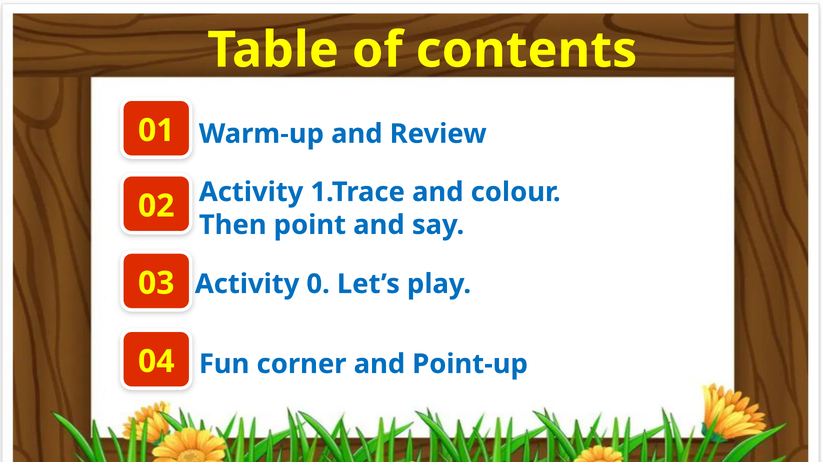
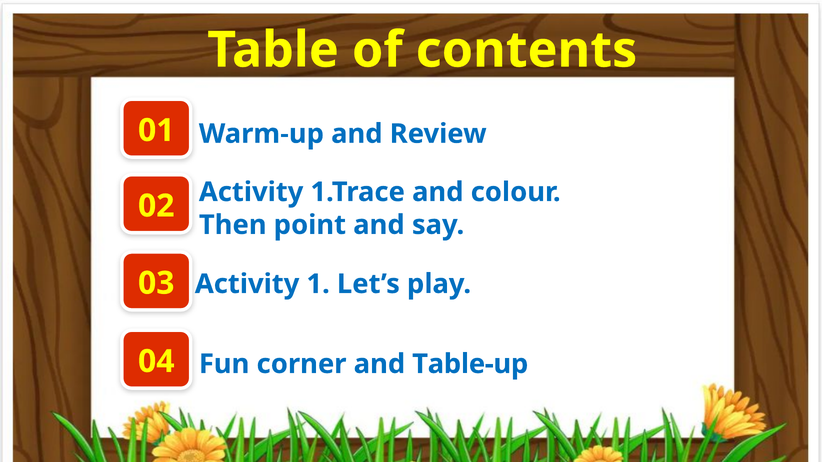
0: 0 -> 1 (318, 284)
Point-up: Point-up -> Table-up (470, 364)
